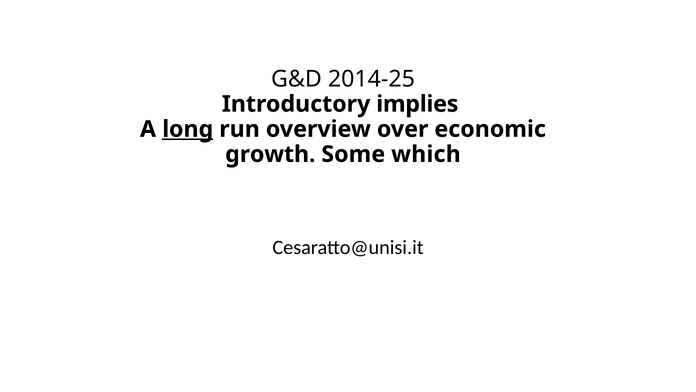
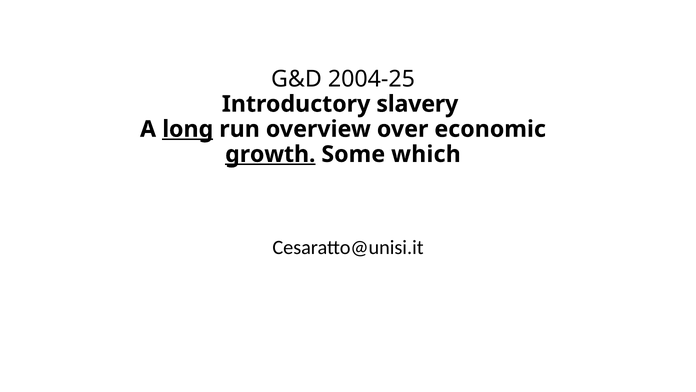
2014-25: 2014-25 -> 2004-25 (371, 79)
implies: implies -> slavery (417, 104)
growth underline: none -> present (270, 154)
